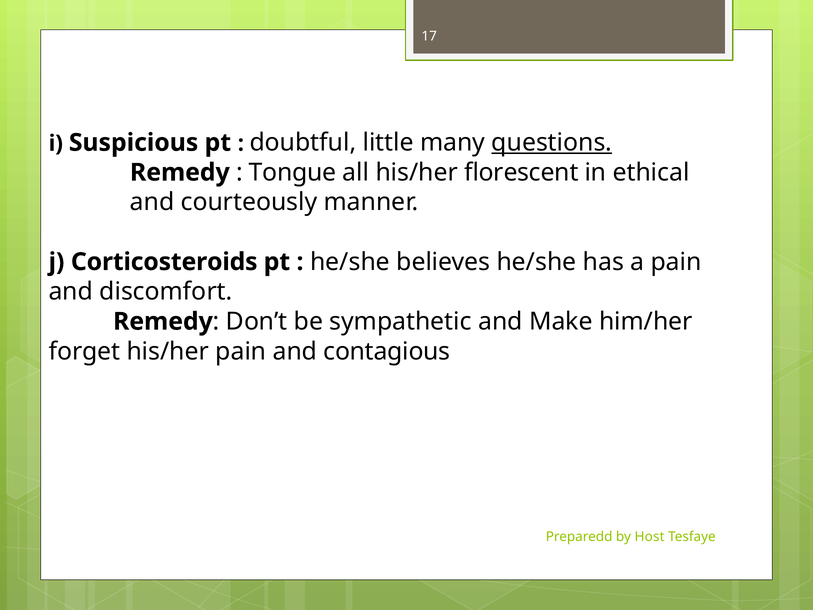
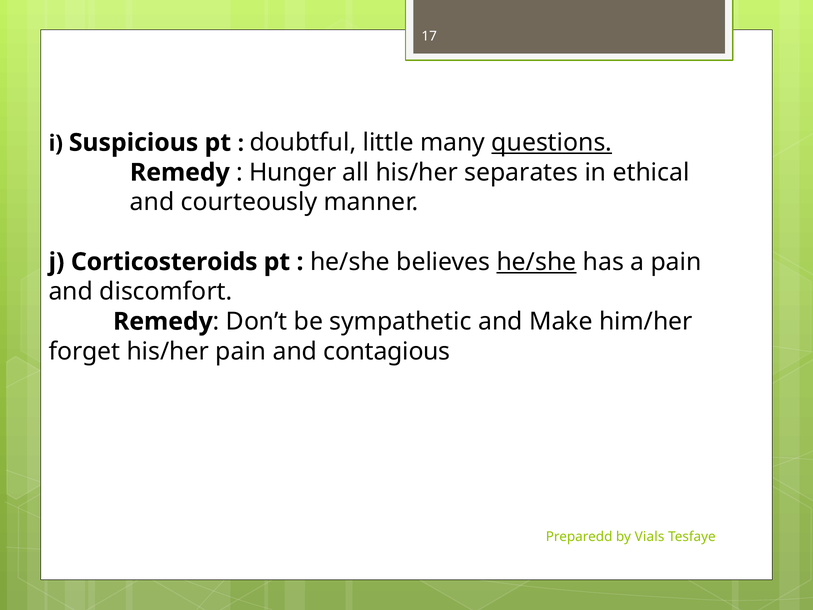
Tongue: Tongue -> Hunger (293, 172)
florescent: florescent -> separates (521, 172)
he/she underline: none -> present (536, 262)
Host: Host -> Vials (650, 536)
